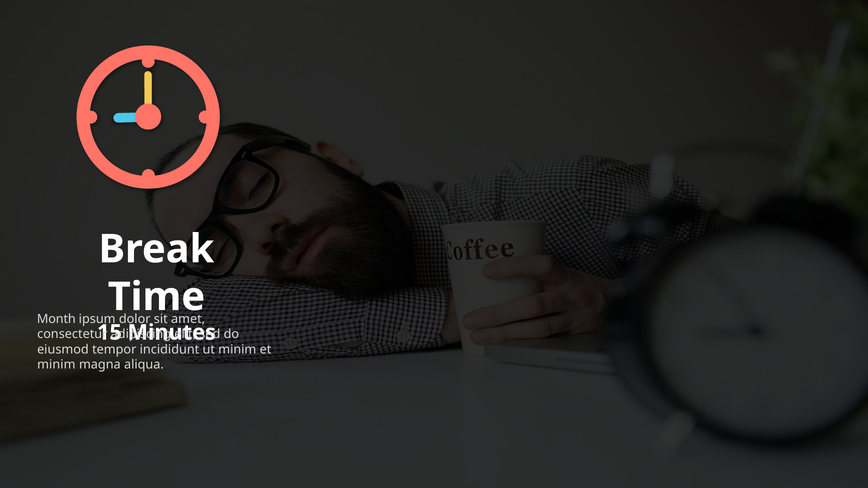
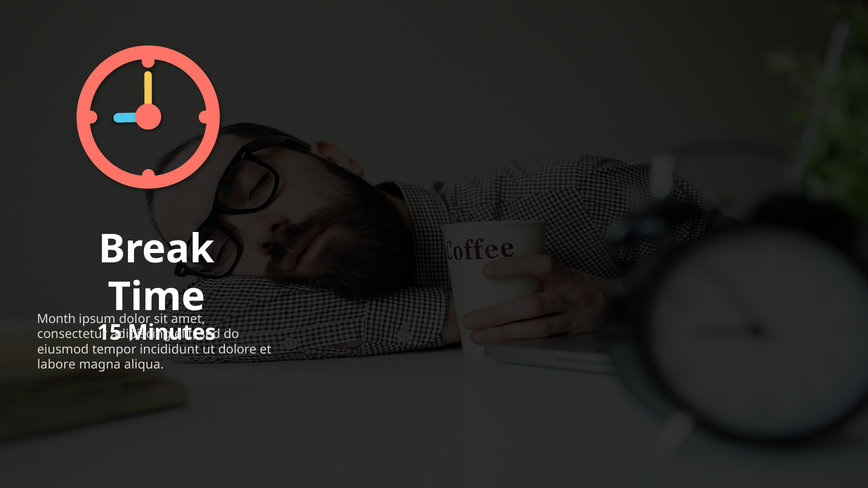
minim: minim -> dolore (237, 350)
minim: minim -> labore (56, 365)
